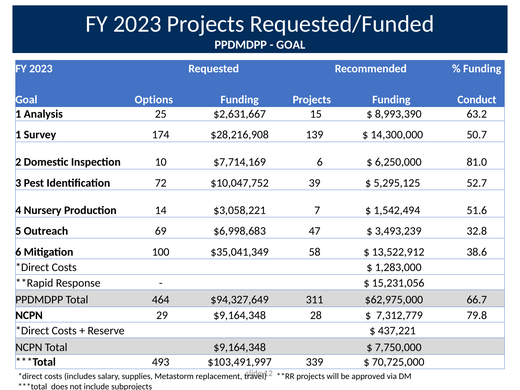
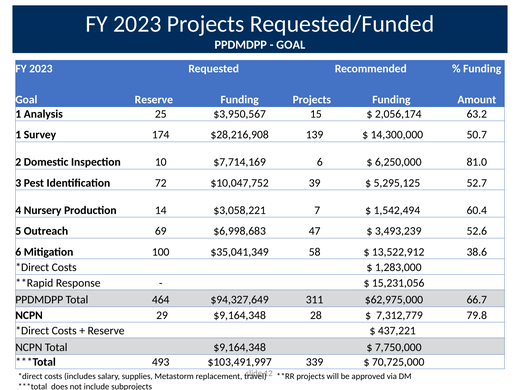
Goal Options: Options -> Reserve (154, 100)
Conduct: Conduct -> Amount (477, 100)
$2,631,667: $2,631,667 -> $3,950,567 (240, 114)
8,993,390: 8,993,390 -> 2,056,174 (398, 114)
51.6: 51.6 -> 60.4 (477, 210)
32.8: 32.8 -> 52.6 (477, 231)
